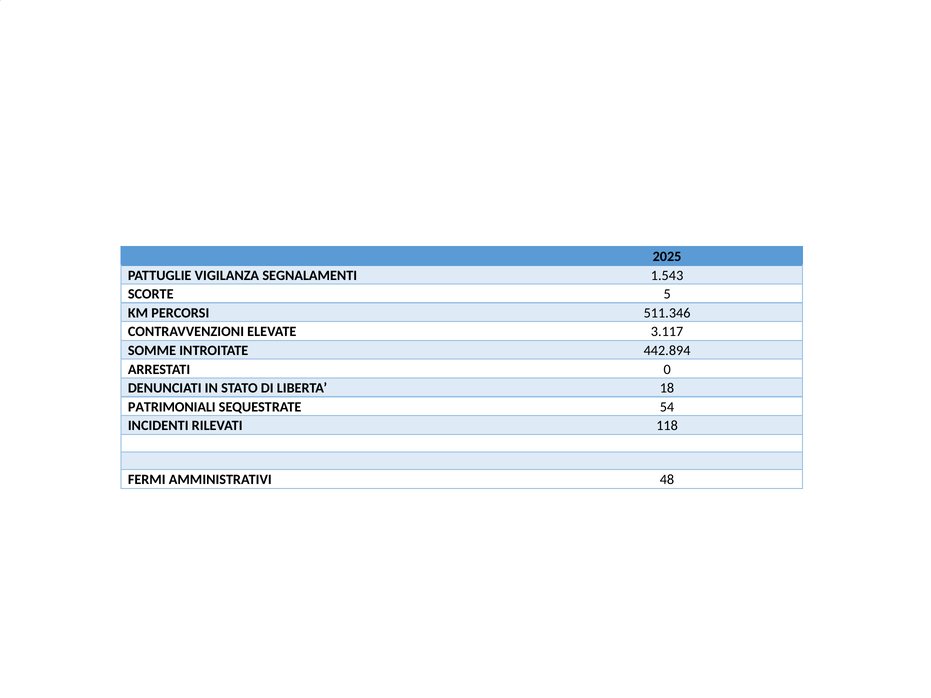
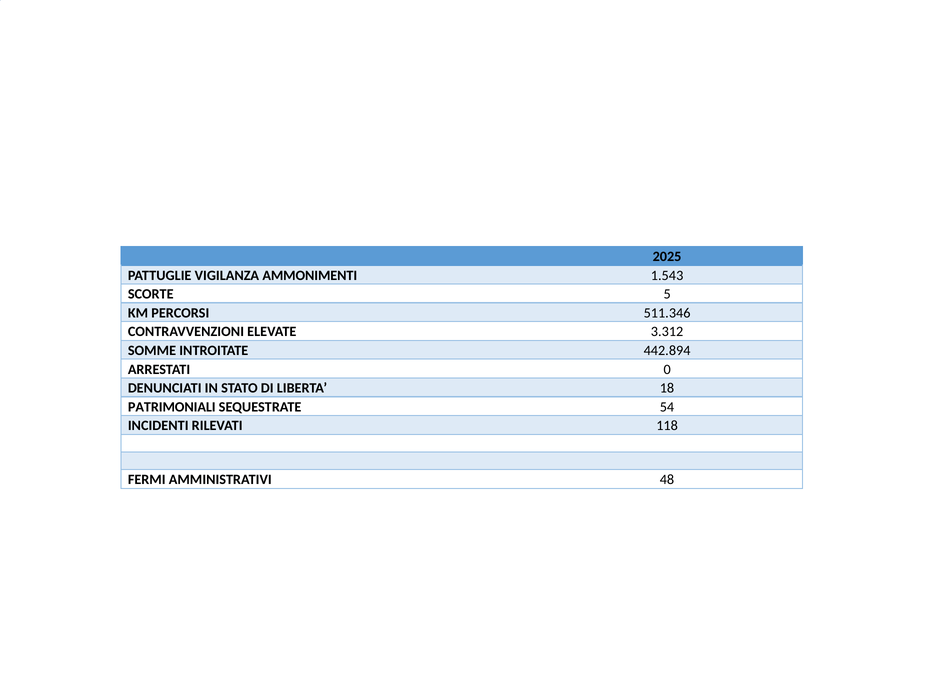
SEGNALAMENTI: SEGNALAMENTI -> AMMONIMENTI (310, 275)
3.117: 3.117 -> 3.312 (667, 332)
